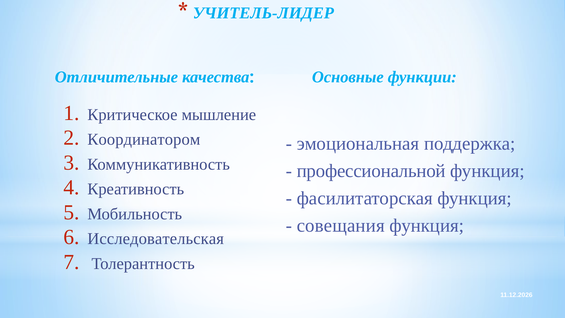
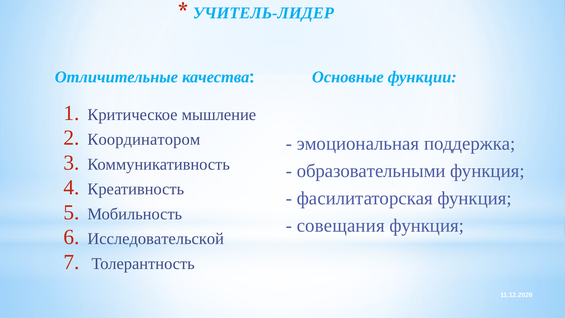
профессиональной: профессиональной -> образовательными (371, 171)
Исследовательская: Исследовательская -> Исследовательской (156, 239)
